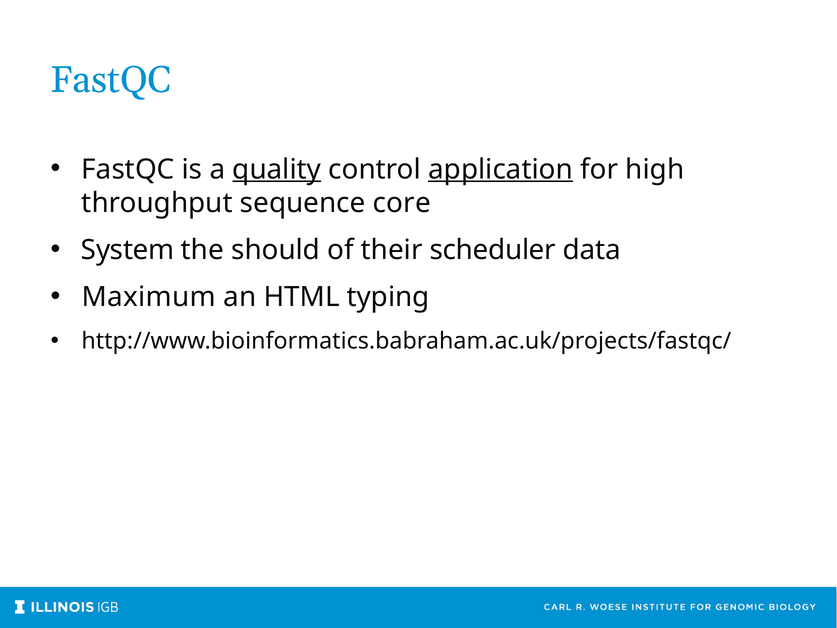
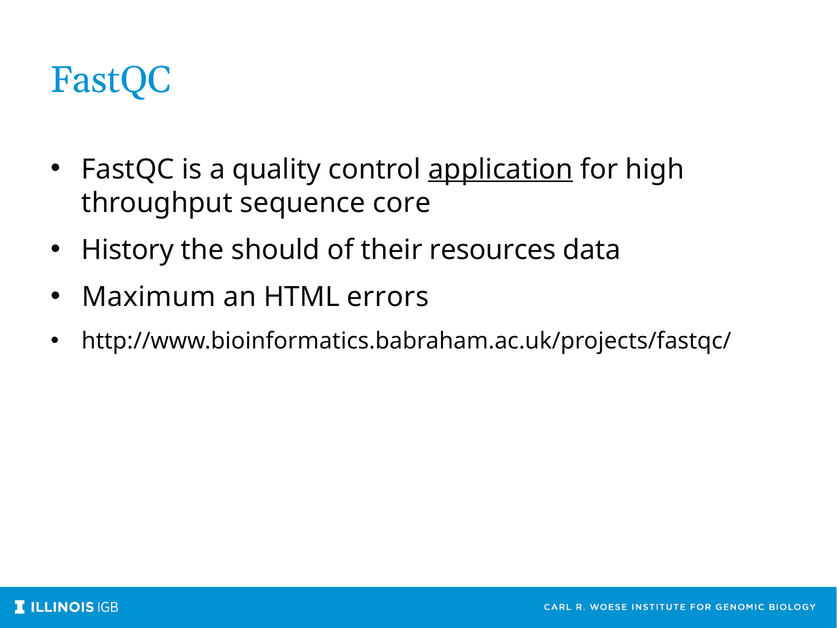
quality underline: present -> none (277, 169)
System: System -> History (128, 250)
scheduler: scheduler -> resources (493, 250)
typing: typing -> errors (388, 297)
